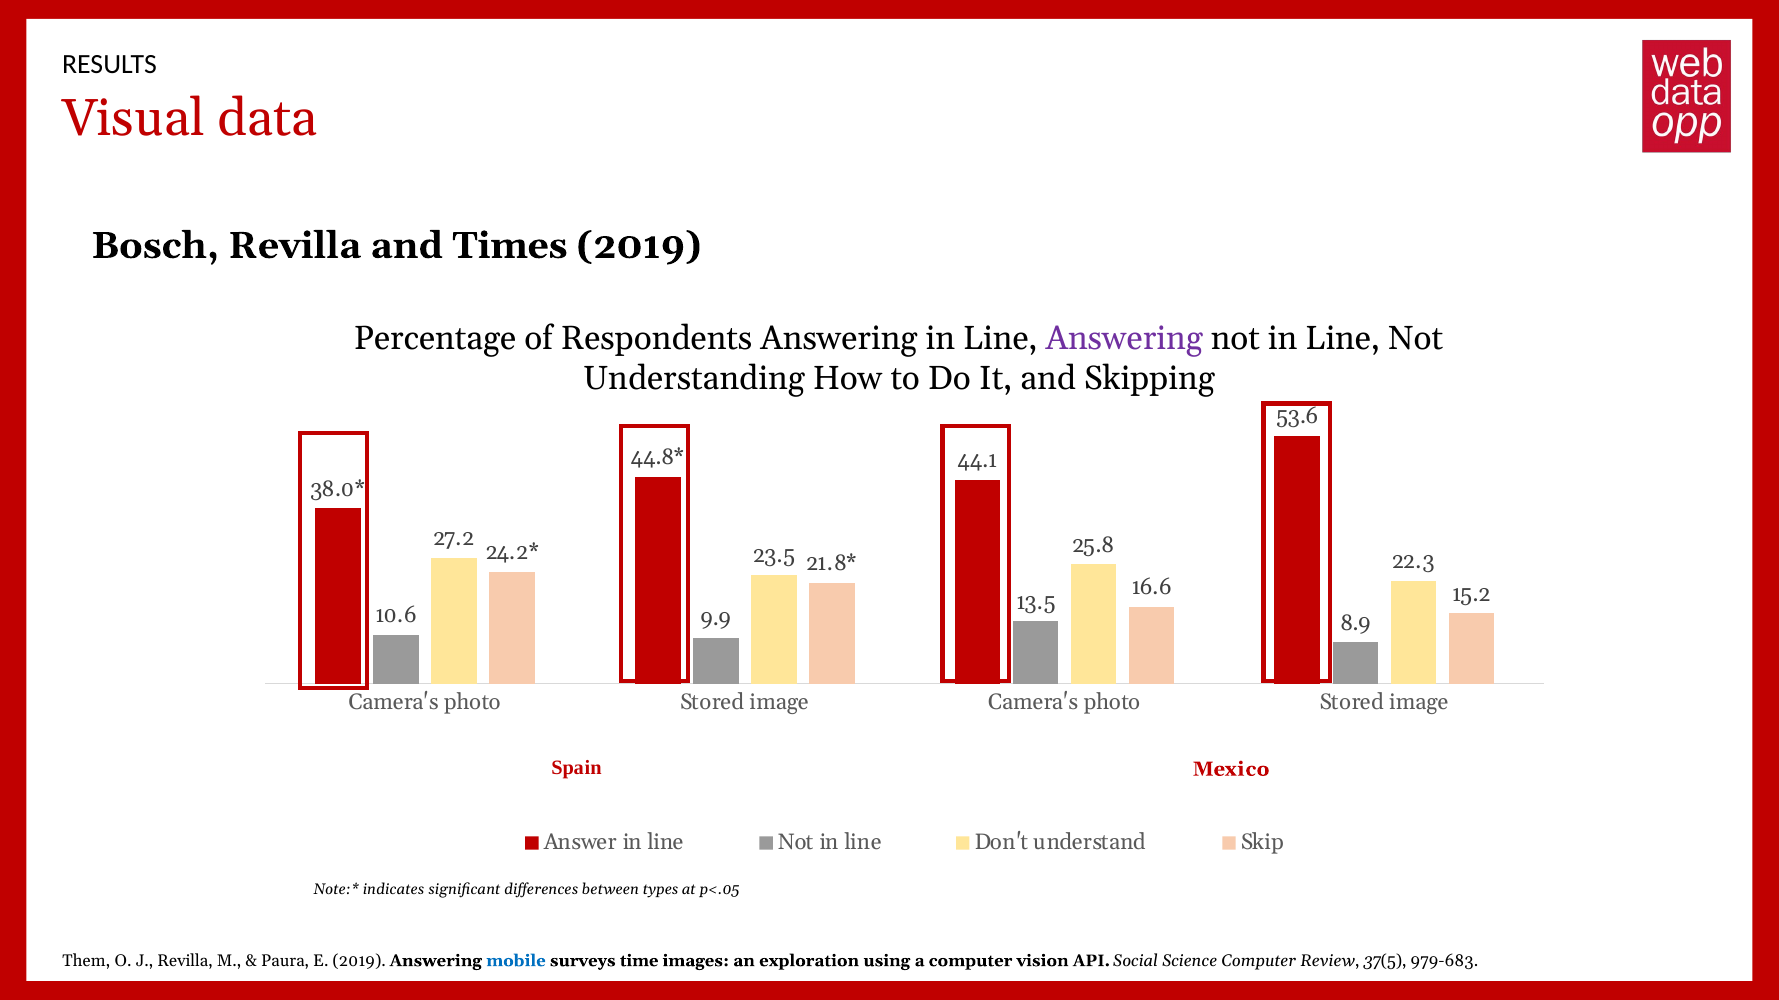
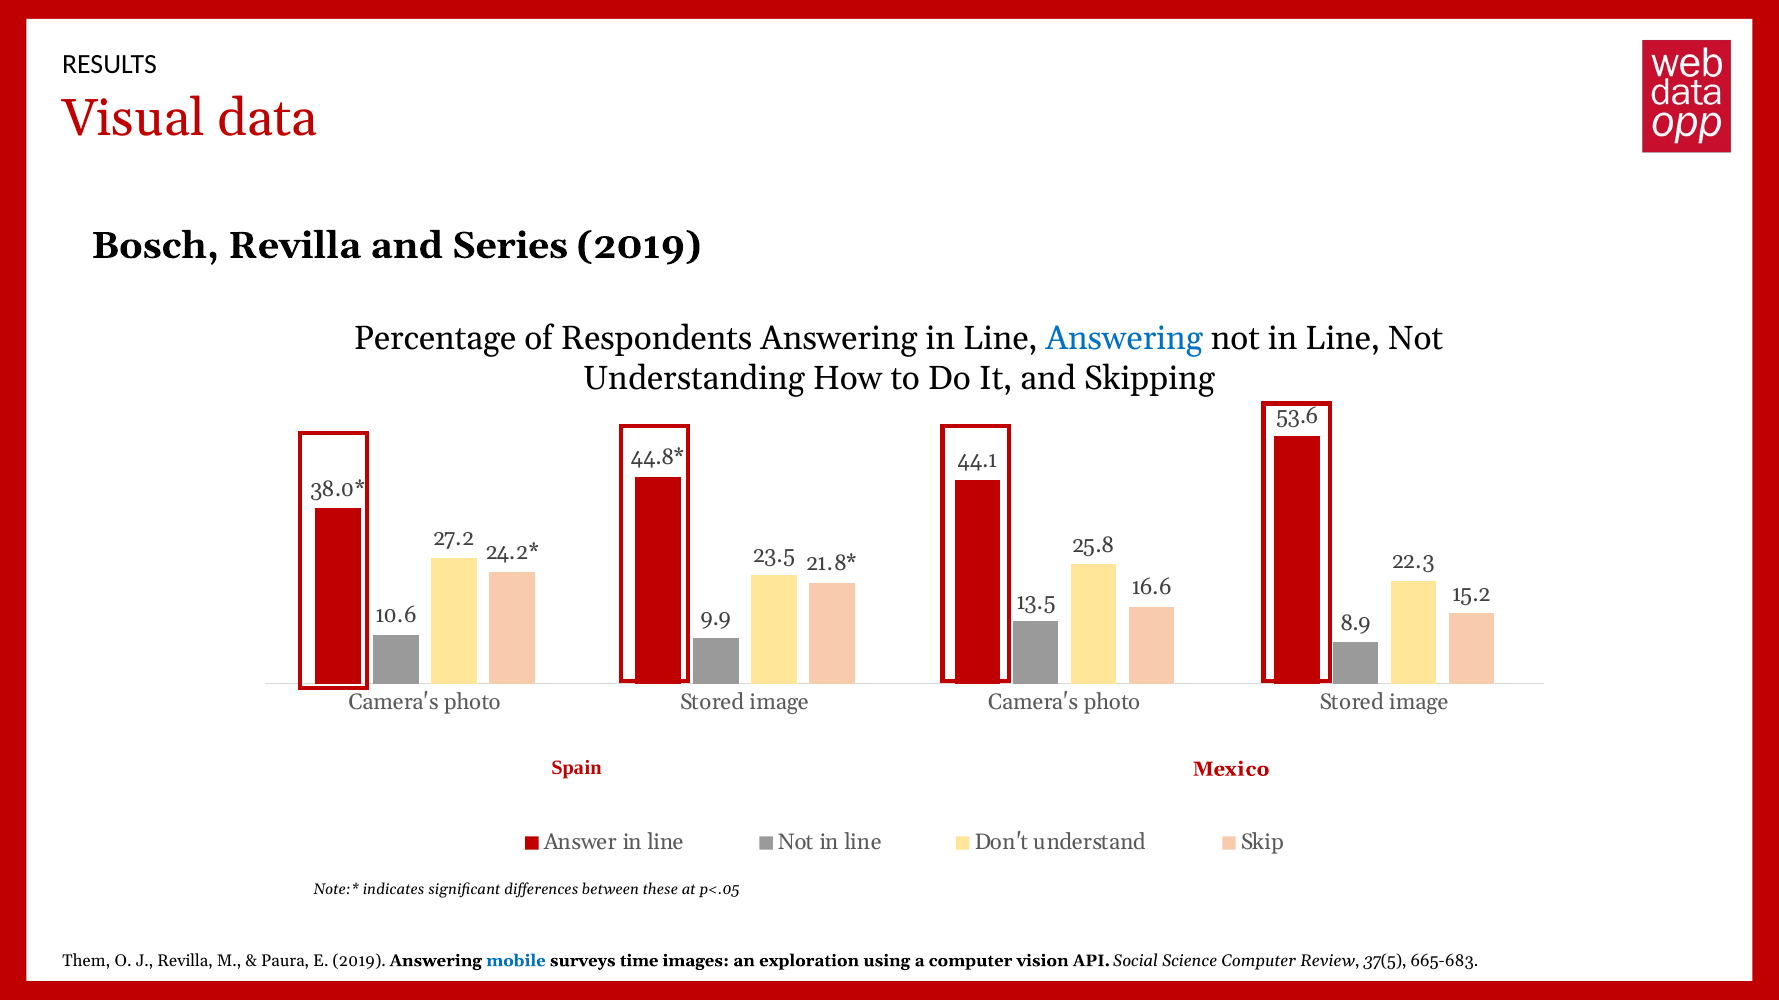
Times: Times -> Series (510, 246)
Answering colour: purple -> blue (1124, 338)
types: types -> these (660, 890)
979-683: 979-683 -> 665-683 (1445, 961)
